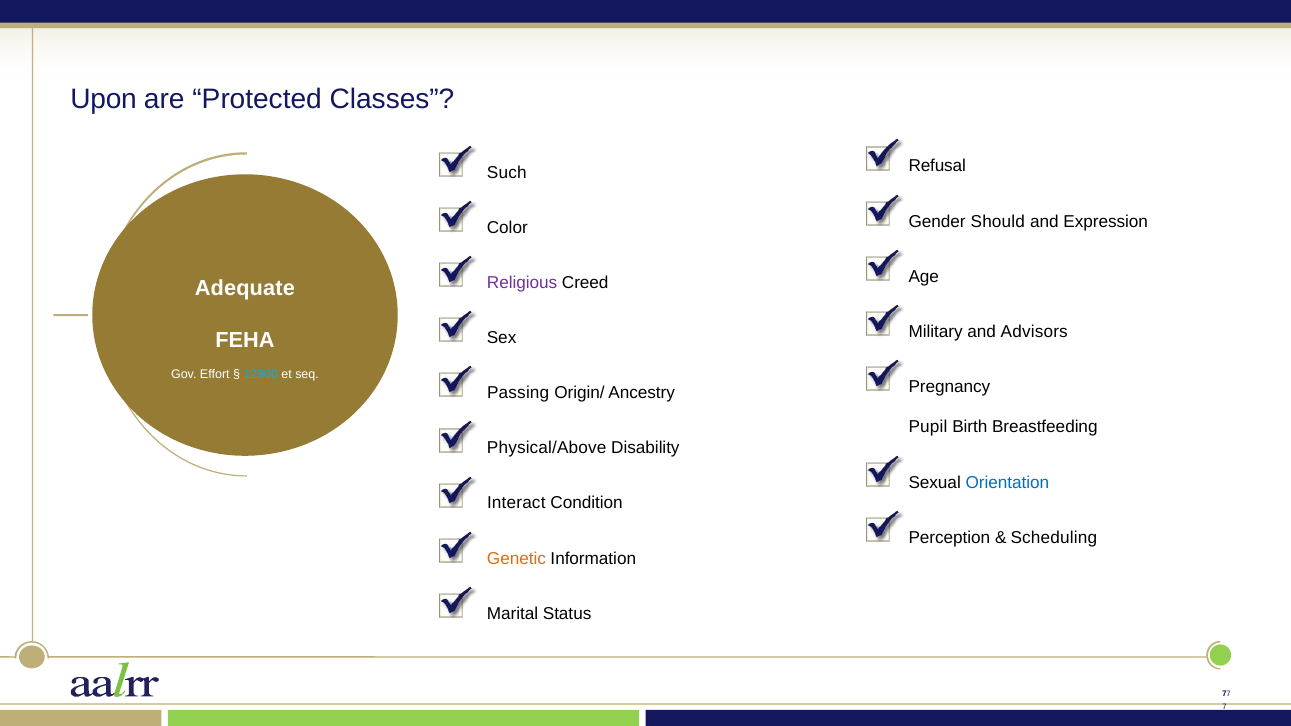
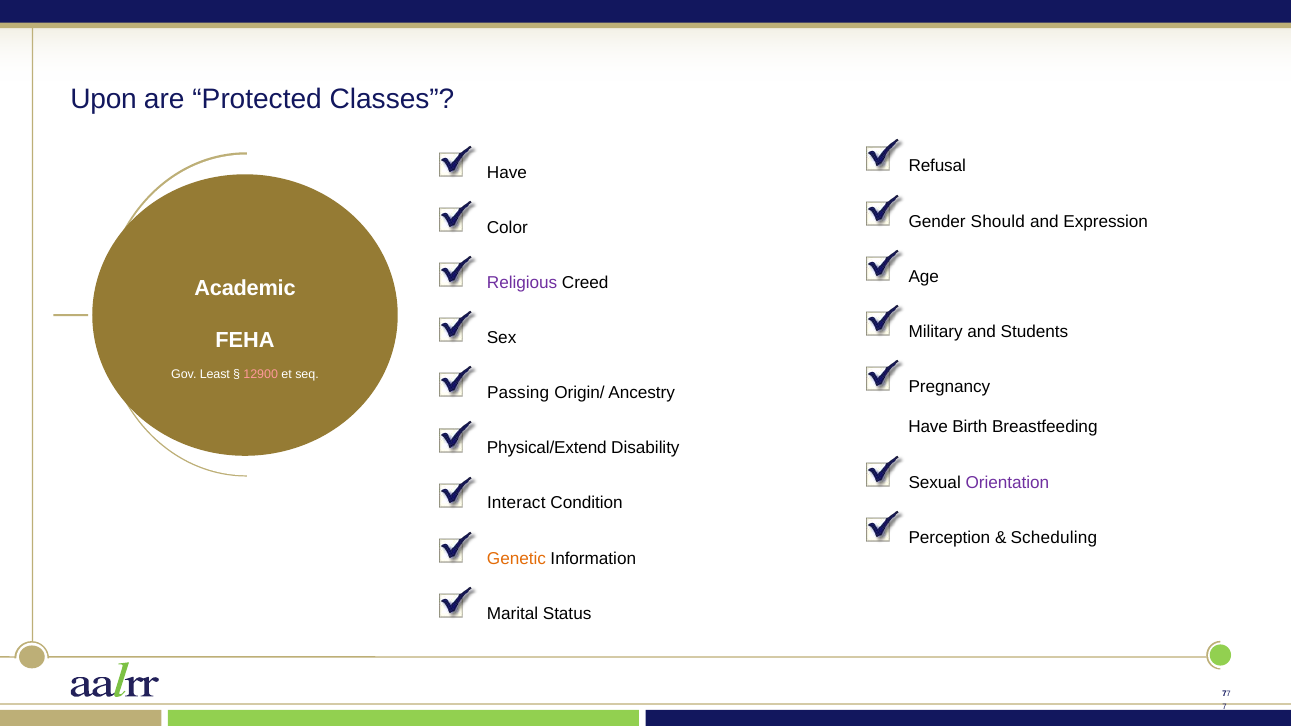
Such: Such -> Have (507, 172)
Adequate: Adequate -> Academic (245, 289)
Advisors: Advisors -> Students (1034, 332)
Effort: Effort -> Least (215, 375)
12900 colour: light blue -> pink (261, 375)
Pupil: Pupil -> Have (928, 427)
Physical/Above: Physical/Above -> Physical/Extend (547, 448)
Orientation colour: blue -> purple (1007, 482)
